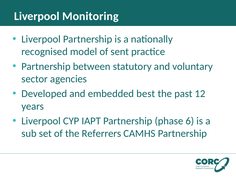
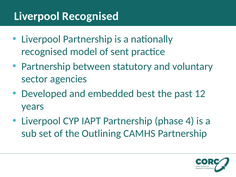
Liverpool Monitoring: Monitoring -> Recognised (90, 16)
6: 6 -> 4 (190, 121)
Referrers: Referrers -> Outlining (101, 134)
